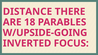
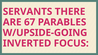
DISTANCE: DISTANCE -> SERVANTS (28, 12)
18: 18 -> 67 (30, 22)
